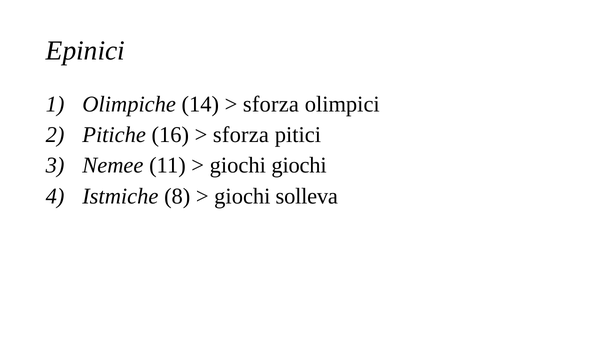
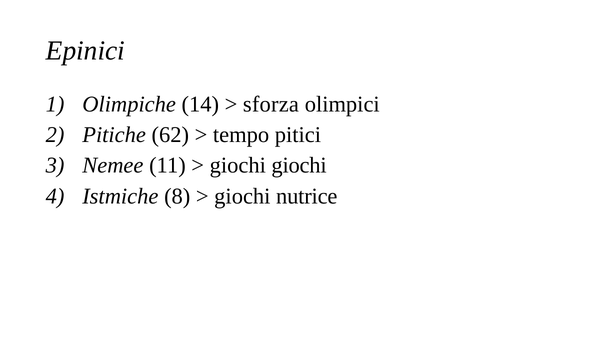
16: 16 -> 62 (170, 135)
sforza: sforza -> tempo (241, 135)
solleva: solleva -> nutrice (307, 196)
